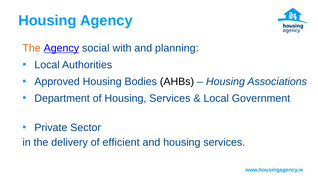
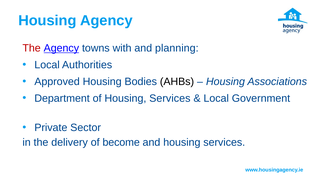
The colour: orange -> red (32, 48)
social: social -> towns (96, 48)
efficient: efficient -> become (121, 142)
